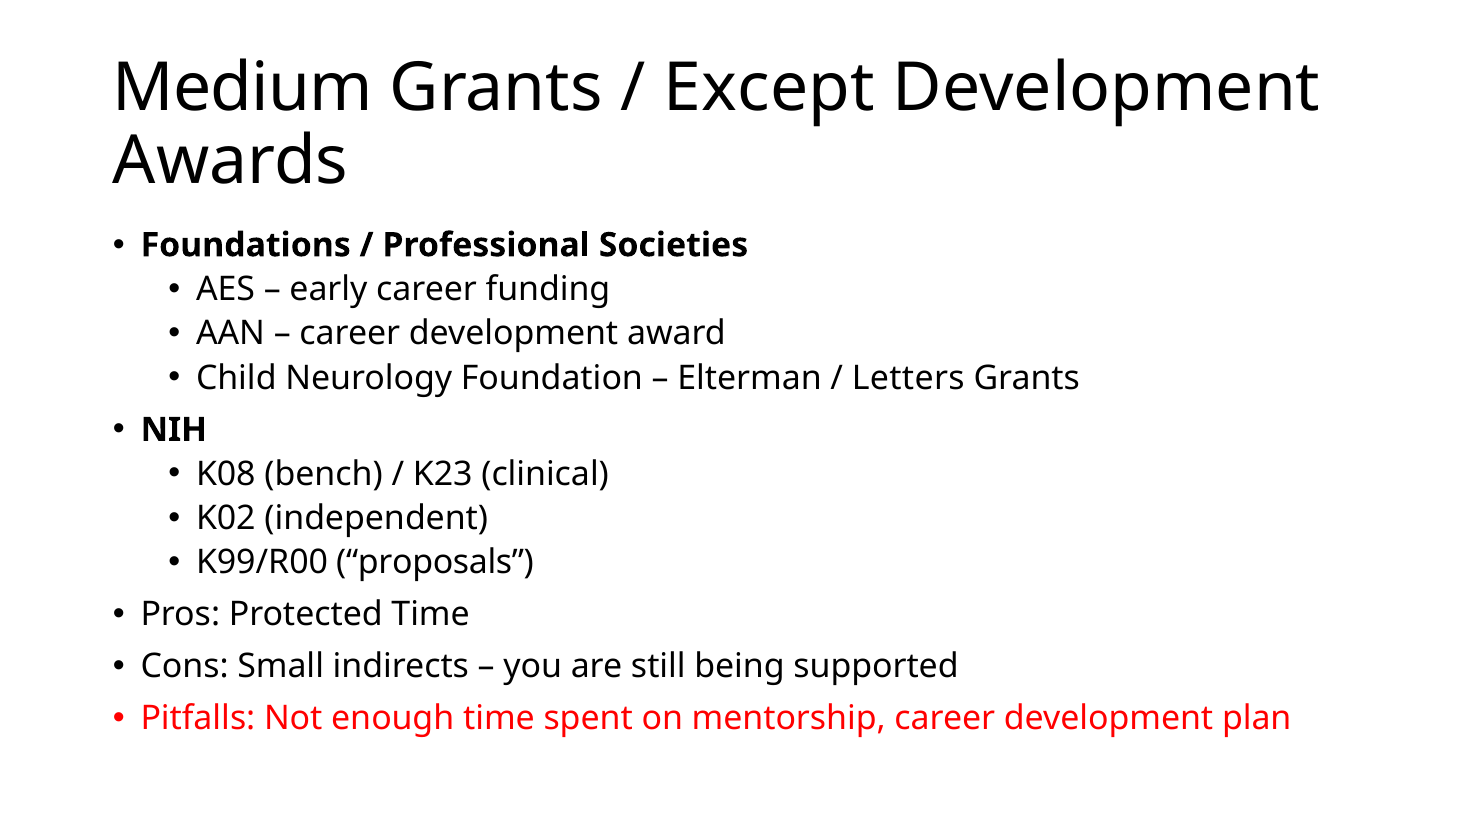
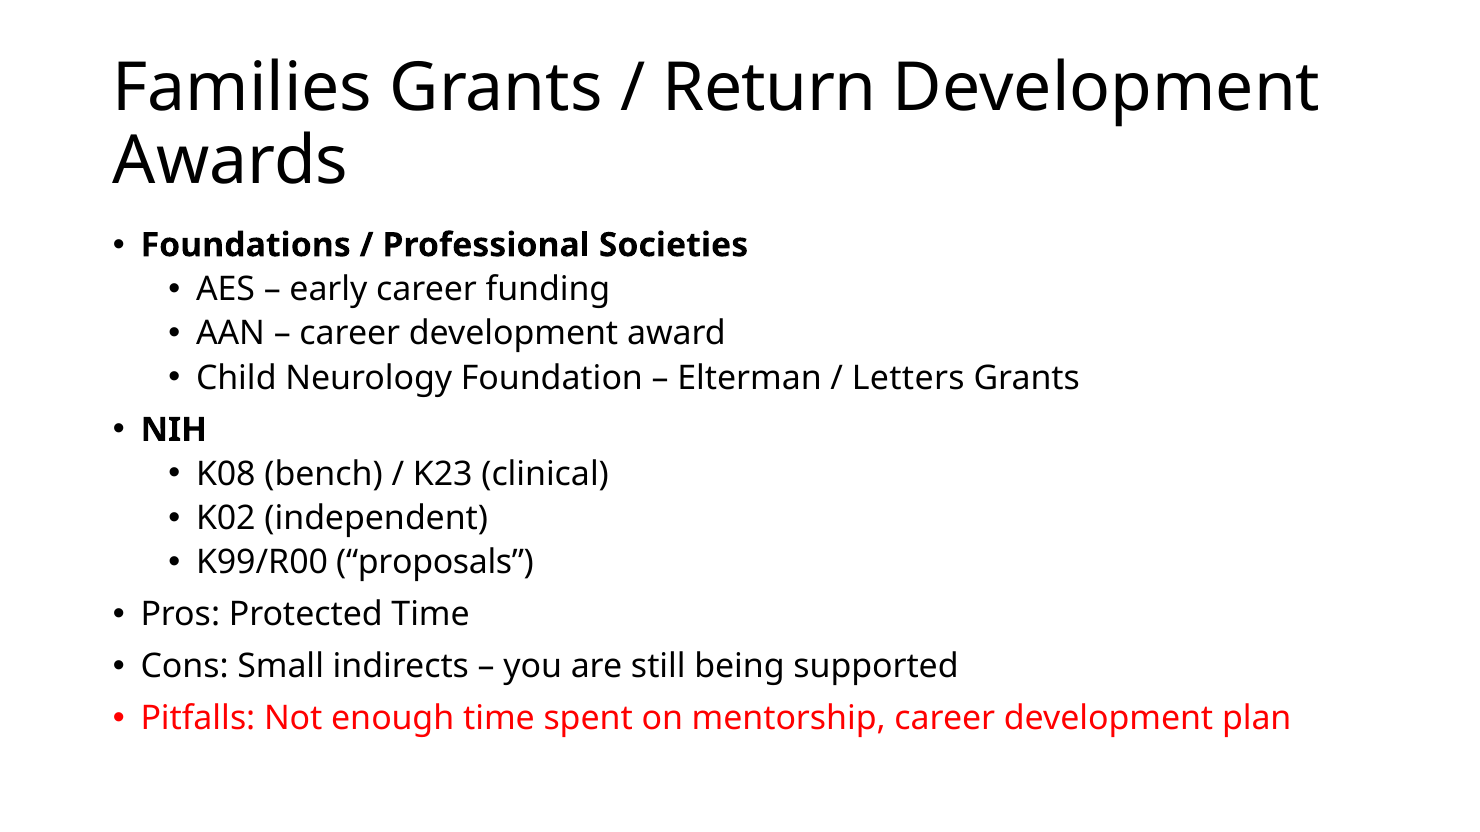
Medium: Medium -> Families (243, 88)
Except: Except -> Return (770, 88)
